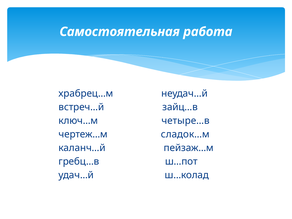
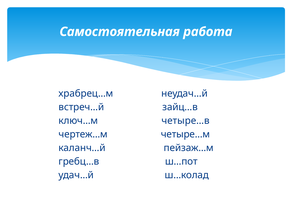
сладок…м: сладок…м -> четыре…м (185, 134)
